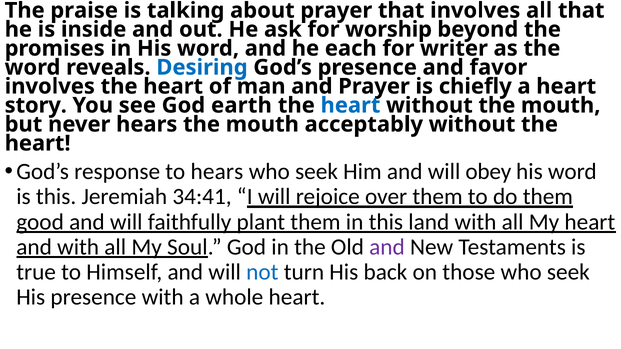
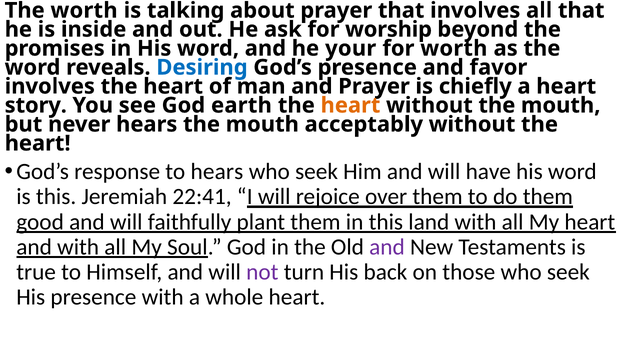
The praise: praise -> worth (84, 10)
each: each -> your (351, 48)
for writer: writer -> worth (454, 48)
heart colour: blue -> orange (350, 105)
obey: obey -> have (488, 172)
34:41: 34:41 -> 22:41 (202, 197)
not colour: blue -> purple (262, 272)
